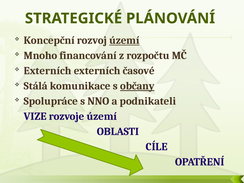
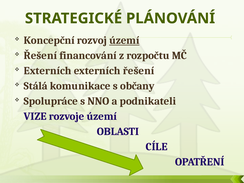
Mnoho: Mnoho -> Řešení (40, 56)
externích časové: časové -> řešení (139, 71)
občany underline: present -> none (137, 86)
